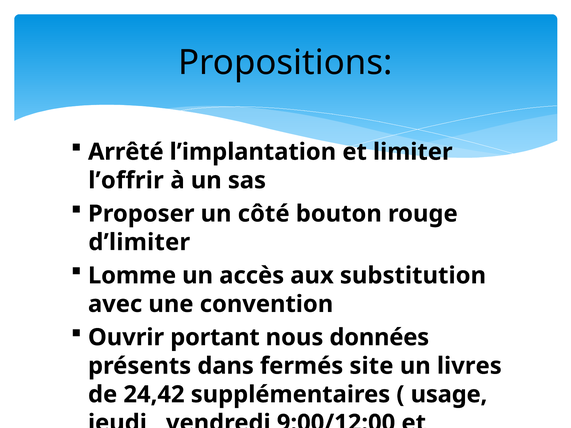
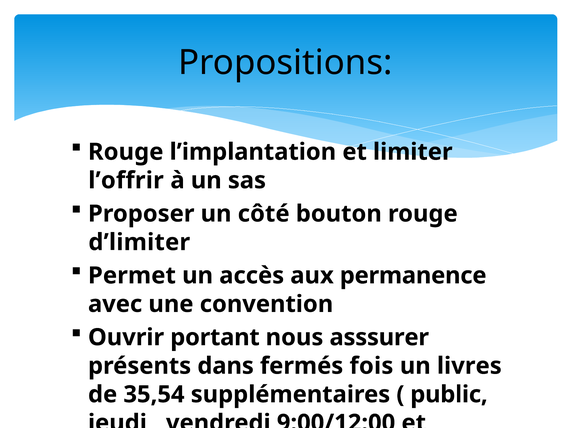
Arrêté: Arrêté -> Rouge (126, 152)
Lomme: Lomme -> Permet (132, 276)
substitution: substitution -> permanence (413, 276)
données: données -> asssurer (379, 338)
site: site -> fois (371, 366)
24,42: 24,42 -> 35,54 (154, 395)
usage: usage -> public (449, 395)
